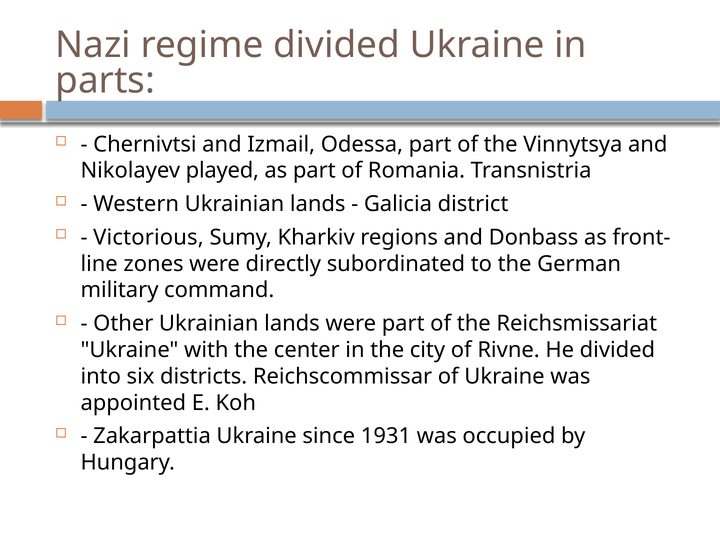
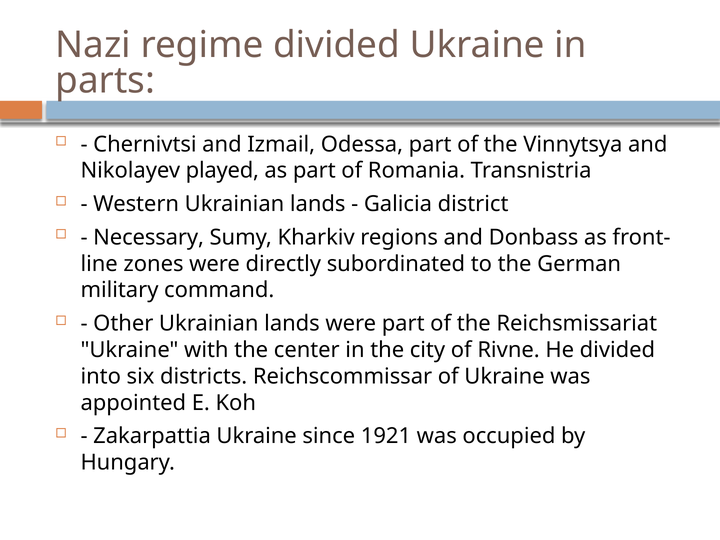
Victorious: Victorious -> Necessary (149, 237)
1931: 1931 -> 1921 (386, 436)
